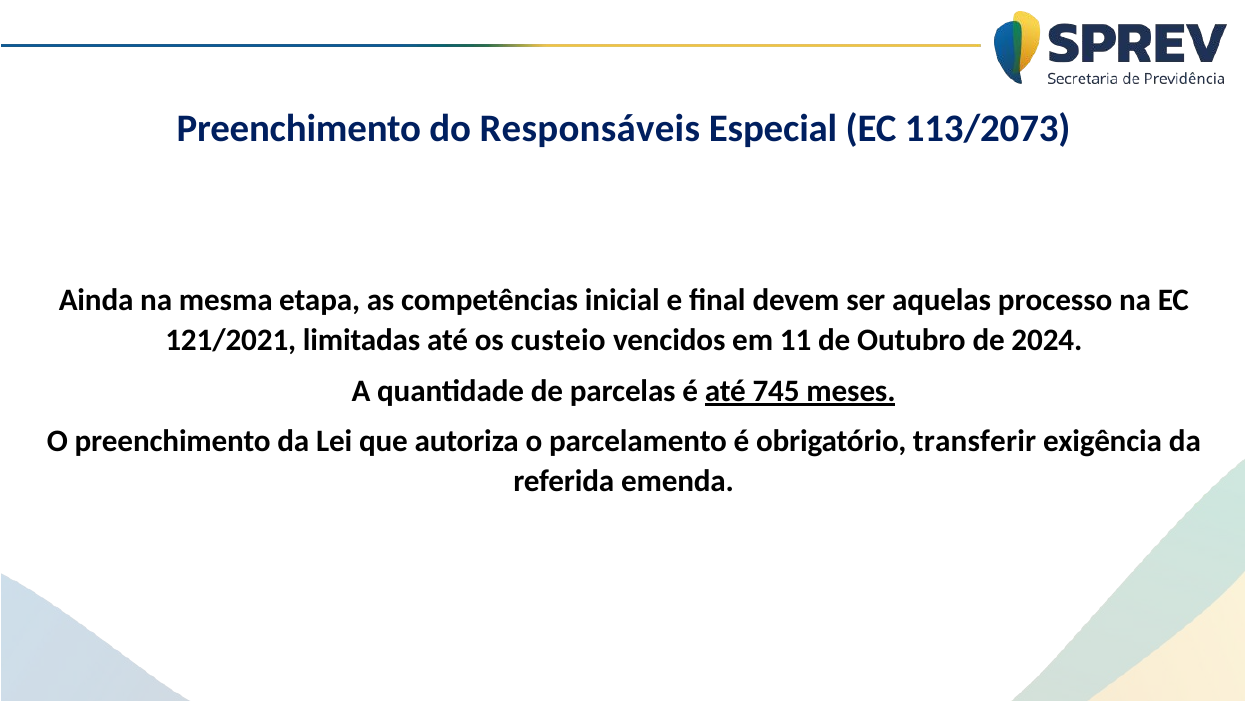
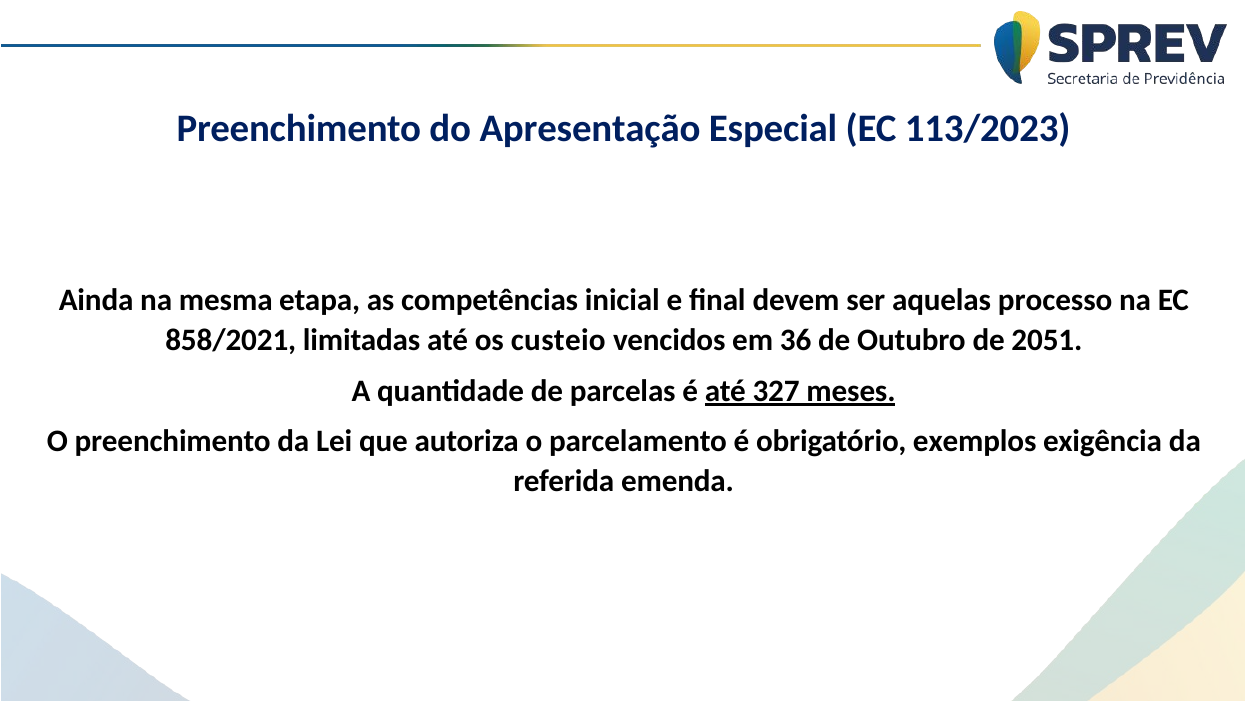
Responsáveis: Responsáveis -> Apresentação (590, 128)
113/2073: 113/2073 -> 113/2023 (988, 128)
121/2021: 121/2021 -> 858/2021 (231, 341)
11: 11 -> 36 (796, 341)
2024: 2024 -> 2051 (1047, 341)
745: 745 -> 327 (776, 391)
transferir: transferir -> exemplos (975, 441)
